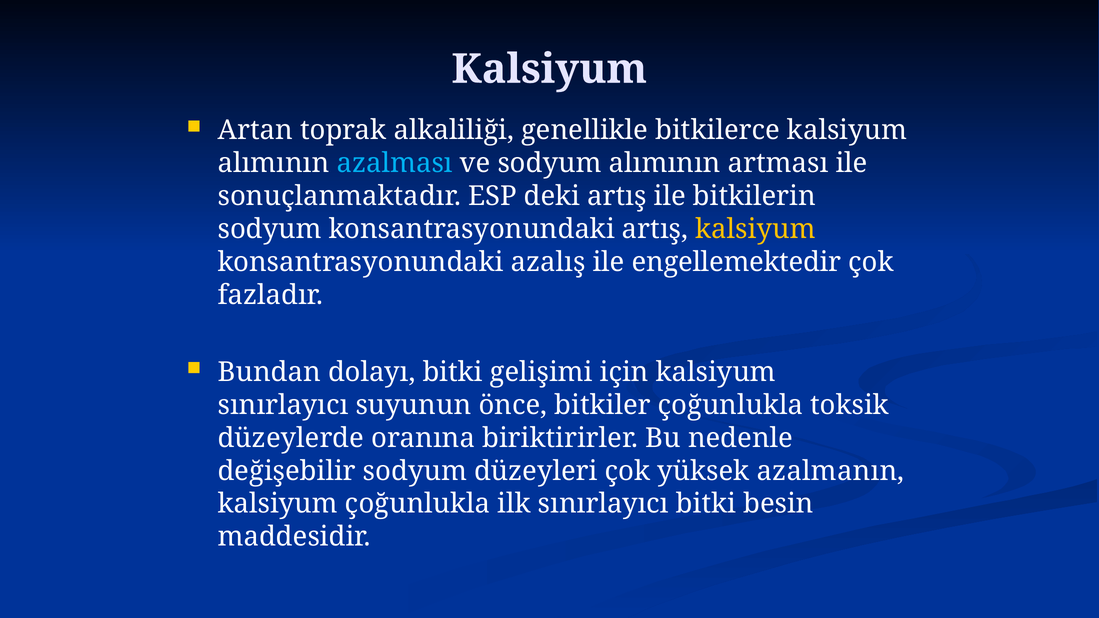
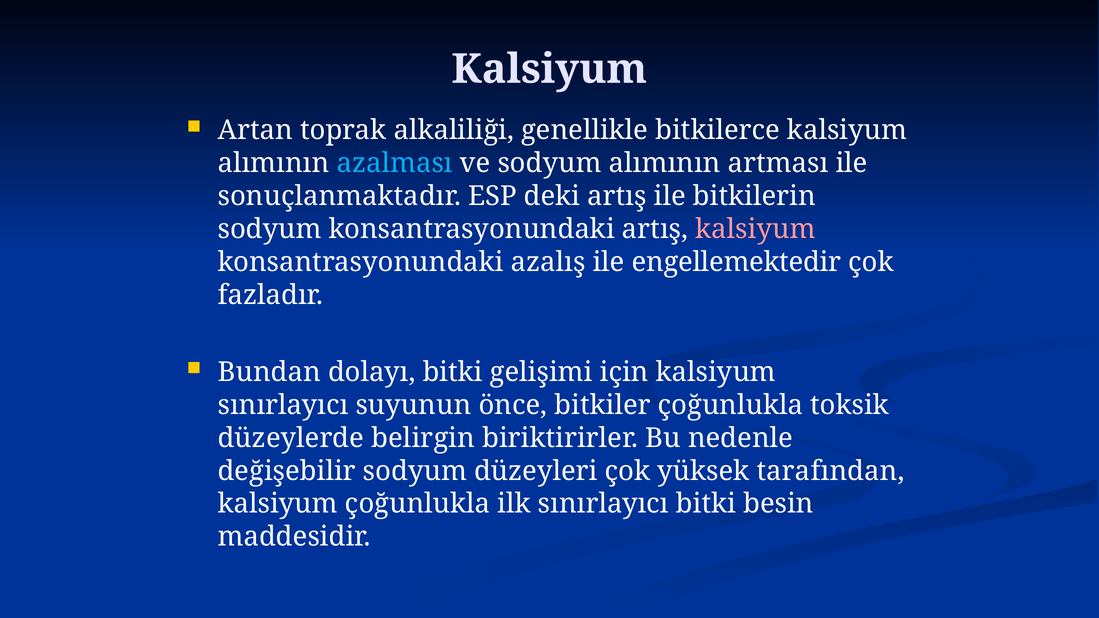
kalsiyum colour: yellow -> pink (755, 229)
oranına: oranına -> belirgin (423, 438)
azalmanın: azalmanın -> tarafından (831, 471)
